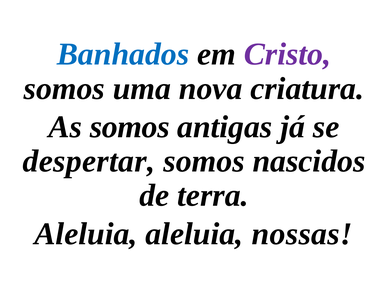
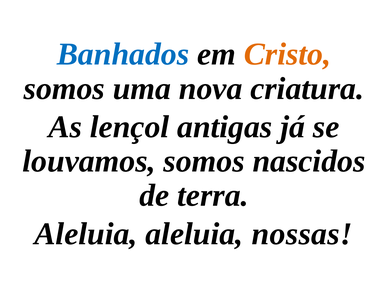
Cristo colour: purple -> orange (287, 54)
As somos: somos -> lençol (130, 127)
despertar: despertar -> louvamos (89, 161)
